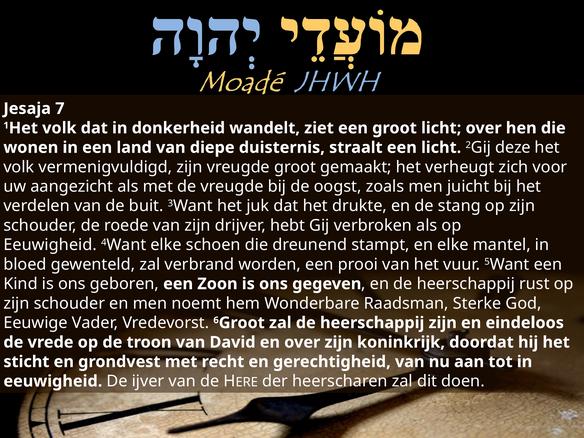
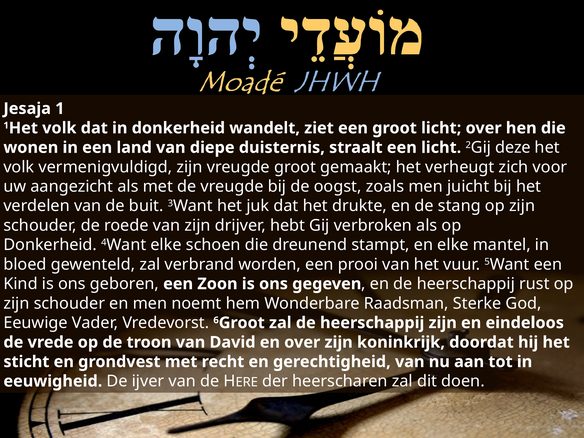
7: 7 -> 1 (60, 109)
Eeuwigheid: Eeuwigheid -> Donkerheid (50, 245)
